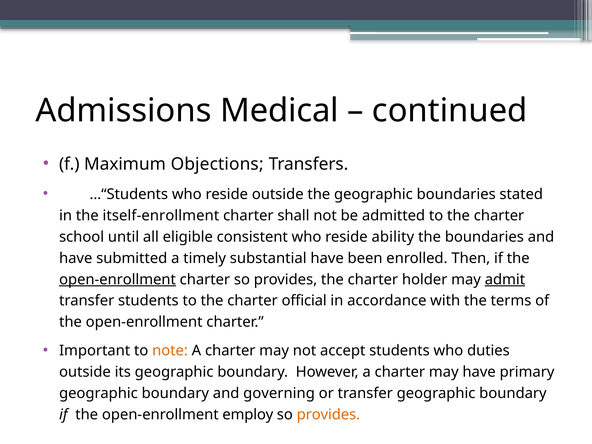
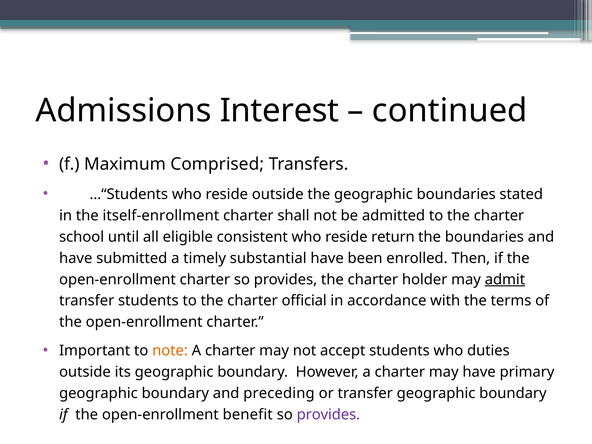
Medical: Medical -> Interest (280, 111)
Objections: Objections -> Comprised (217, 164)
ability: ability -> return (393, 237)
open-enrollment underline: present -> none (117, 279)
governing: governing -> preceding (279, 393)
employ: employ -> benefit (248, 415)
provides colour: orange -> purple (328, 415)
